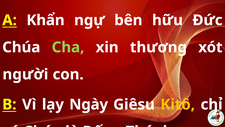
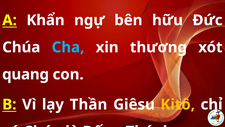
Cha colour: light green -> light blue (68, 47)
người: người -> quang (26, 74)
Ngày: Ngày -> Thần (88, 104)
